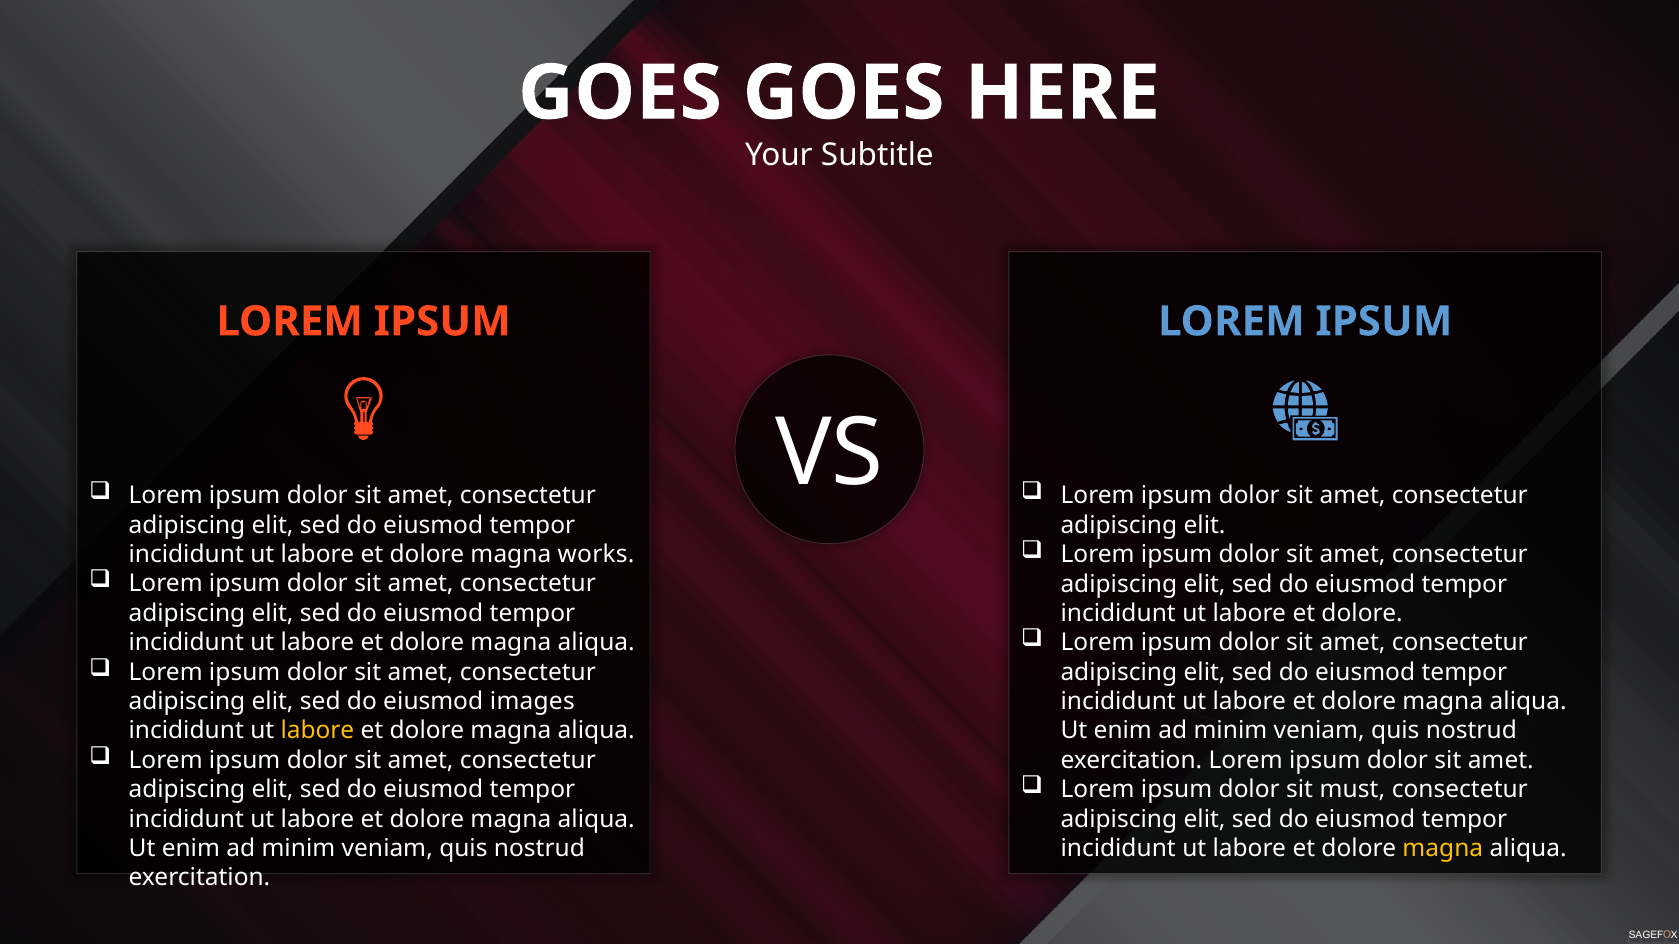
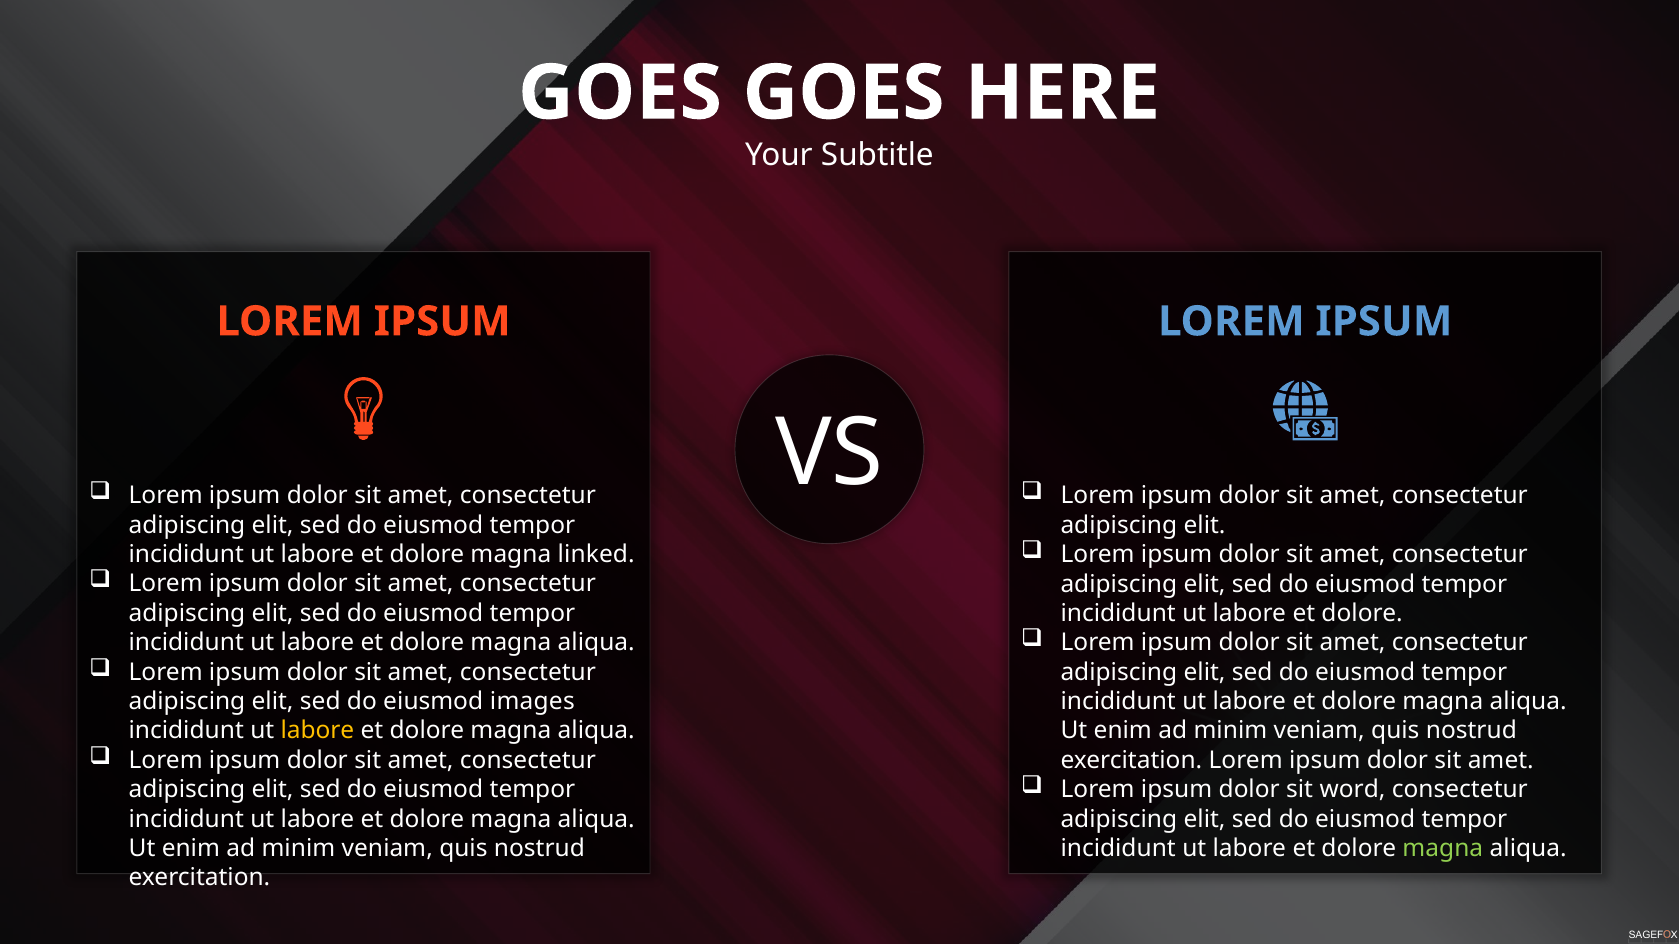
works: works -> linked (596, 555)
must: must -> word (1352, 790)
magna colour: yellow -> light green (1443, 849)
